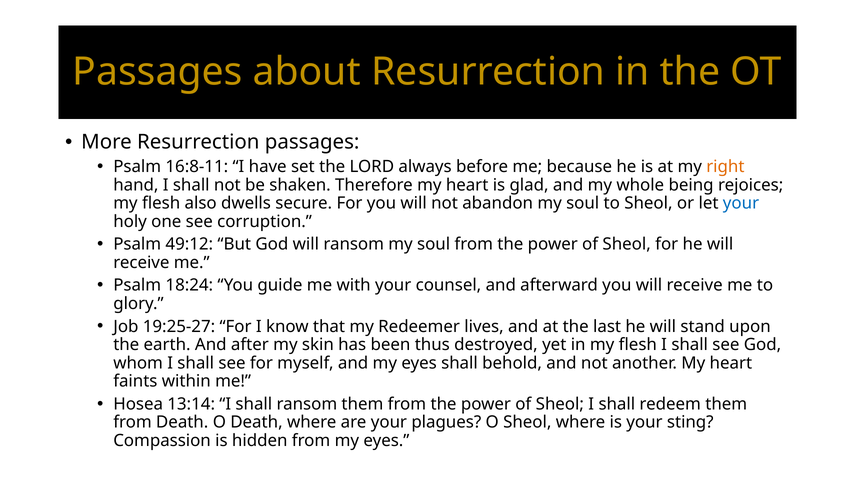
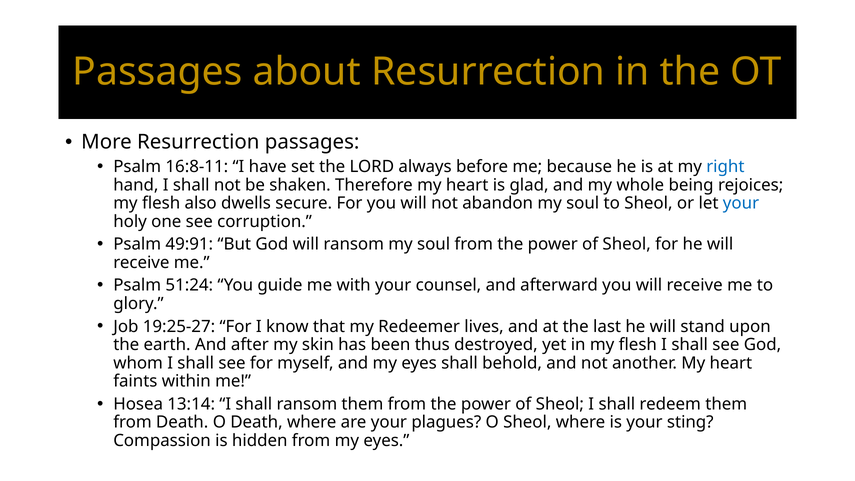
right colour: orange -> blue (725, 167)
49:12: 49:12 -> 49:91 (189, 244)
18:24: 18:24 -> 51:24 (189, 285)
